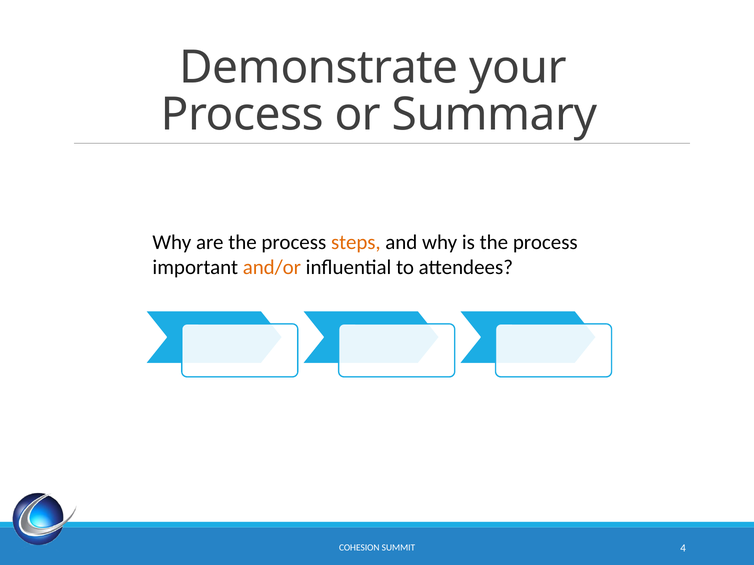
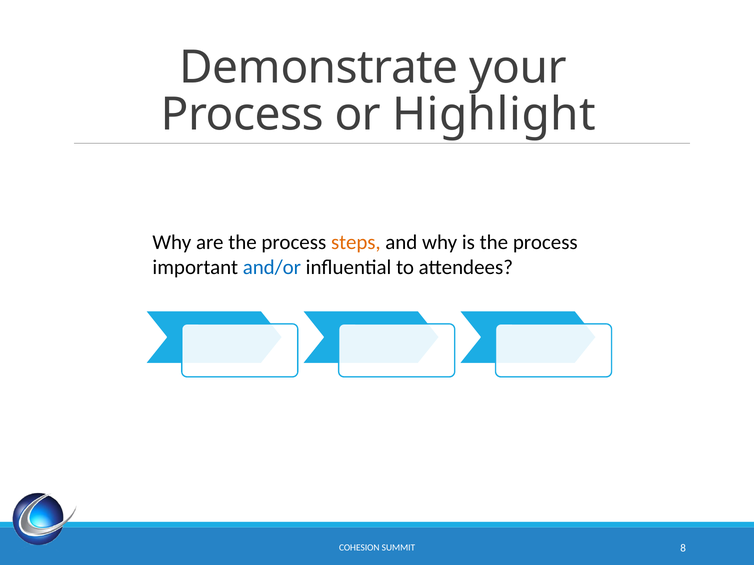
Summary: Summary -> Highlight (494, 115)
and/or colour: orange -> blue (272, 268)
4: 4 -> 8 (683, 548)
